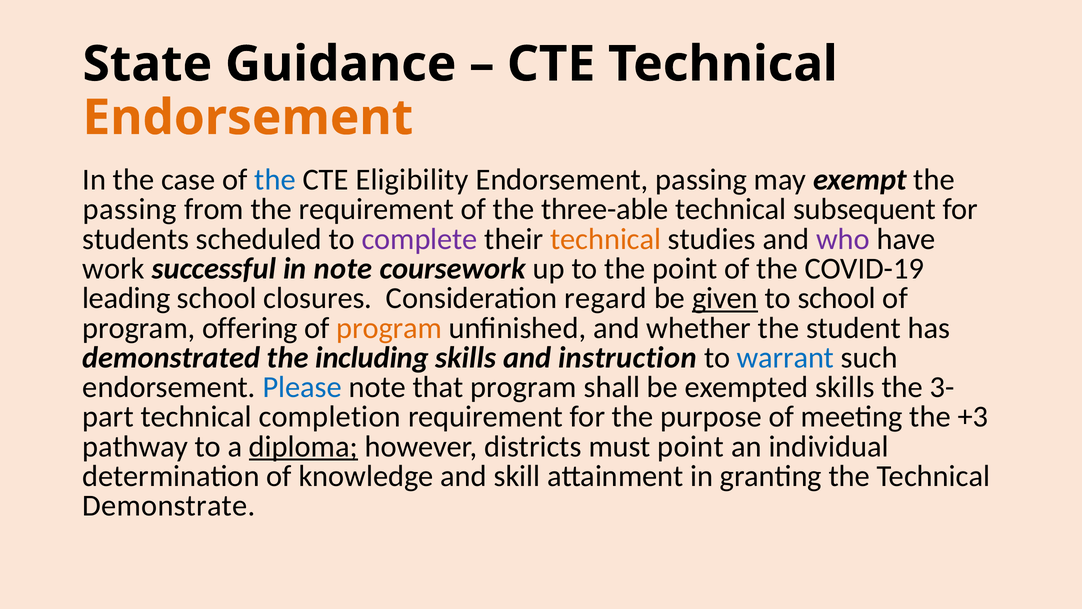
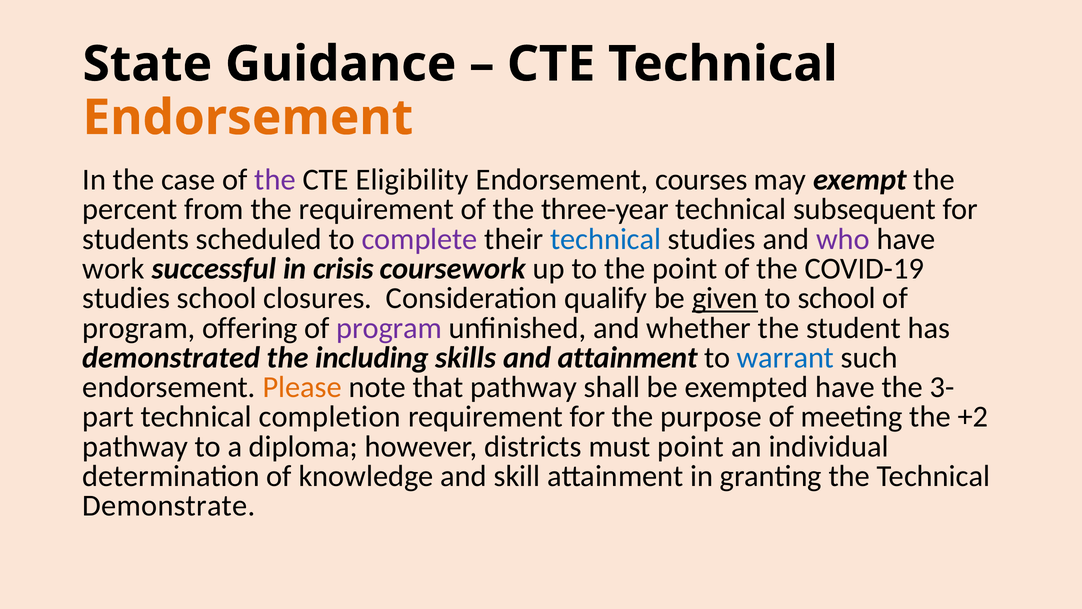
the colour: blue -> purple (275, 180)
Endorsement passing: passing -> courses (701, 180)
passing: passing -> percent (130, 209)
three-able: three-able -> three-year (605, 209)
technical colour: orange -> blue (606, 239)
in note: note -> crisis (343, 269)
leading: leading -> studies (126, 298)
regard: regard -> qualify (606, 298)
program colour: orange -> purple (389, 328)
and instruction: instruction -> attainment (628, 357)
Please colour: blue -> orange (302, 387)
that program: program -> pathway (523, 387)
exempted skills: skills -> have (845, 387)
+3: +3 -> +2 (973, 417)
diploma underline: present -> none (303, 446)
